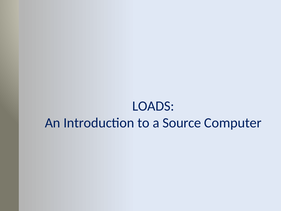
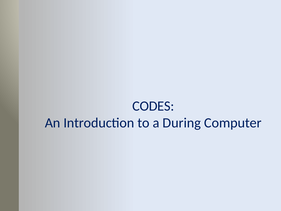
LOADS: LOADS -> CODES (153, 106)
Source: Source -> During (182, 123)
